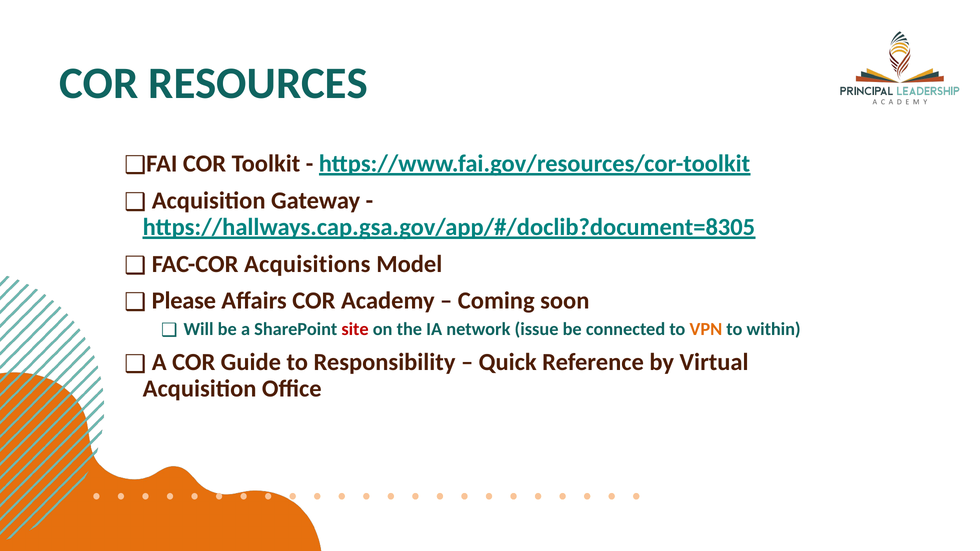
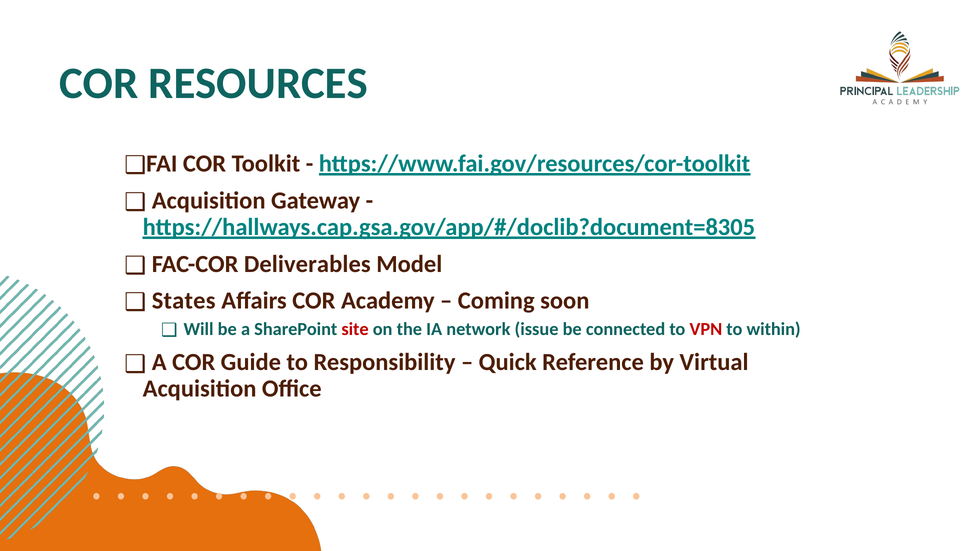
Acquisitions: Acquisitions -> Deliverables (307, 264)
Please: Please -> States (184, 301)
VPN colour: orange -> red (706, 329)
